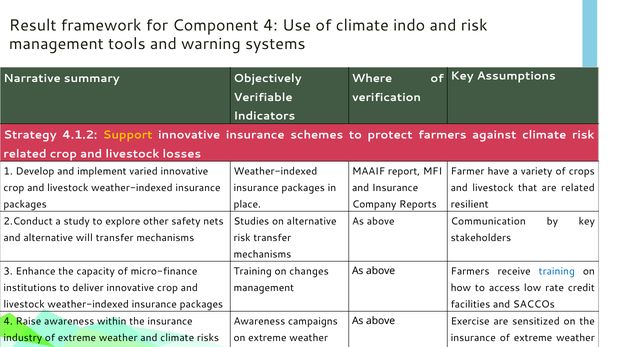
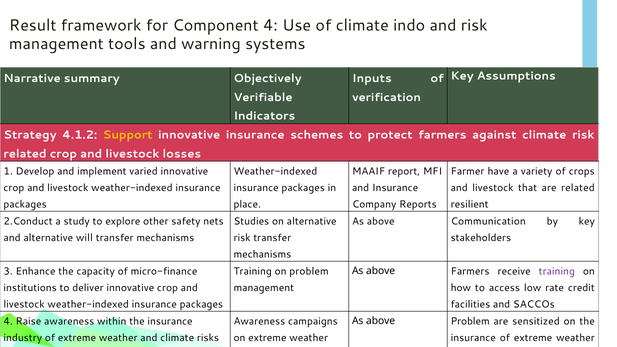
Where: Where -> Inputs (372, 79)
on changes: changes -> problem (309, 271)
training colour: blue -> purple (557, 271)
above Exercise: Exercise -> Problem (470, 321)
